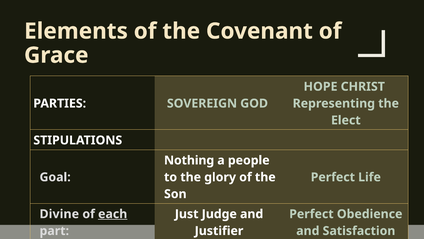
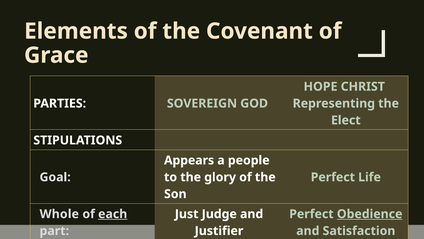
Nothing: Nothing -> Appears (189, 160)
Divine: Divine -> Whole (59, 214)
Obedience underline: none -> present (370, 214)
